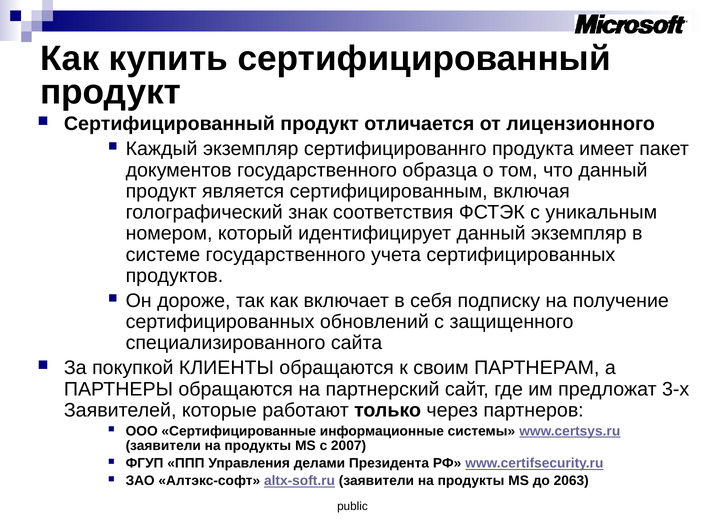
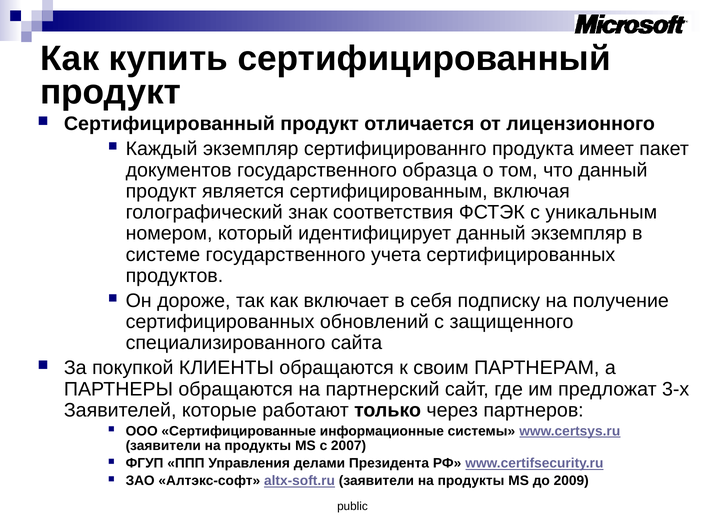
2063: 2063 -> 2009 (571, 482)
